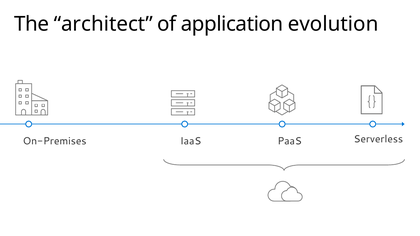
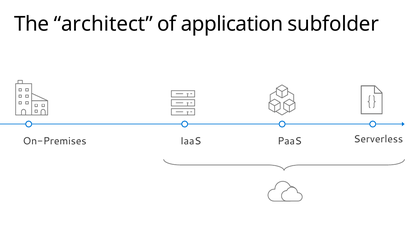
evolution: evolution -> subfolder (333, 24)
